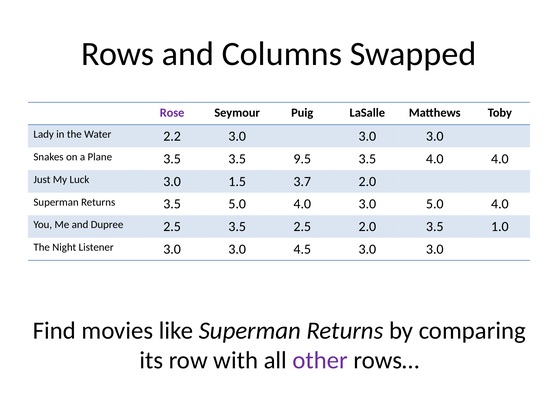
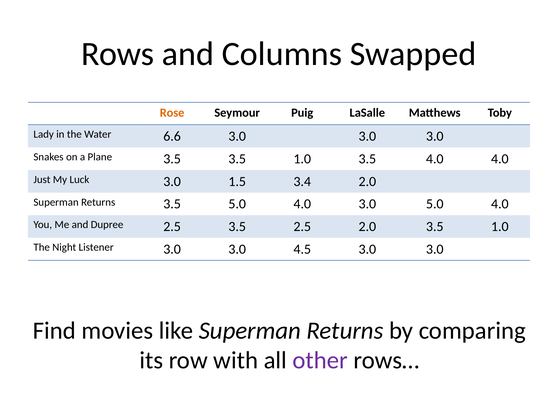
Rose colour: purple -> orange (172, 113)
2.2: 2.2 -> 6.6 (172, 136)
3.5 3.5 9.5: 9.5 -> 1.0 (302, 159)
3.7: 3.7 -> 3.4 (302, 182)
